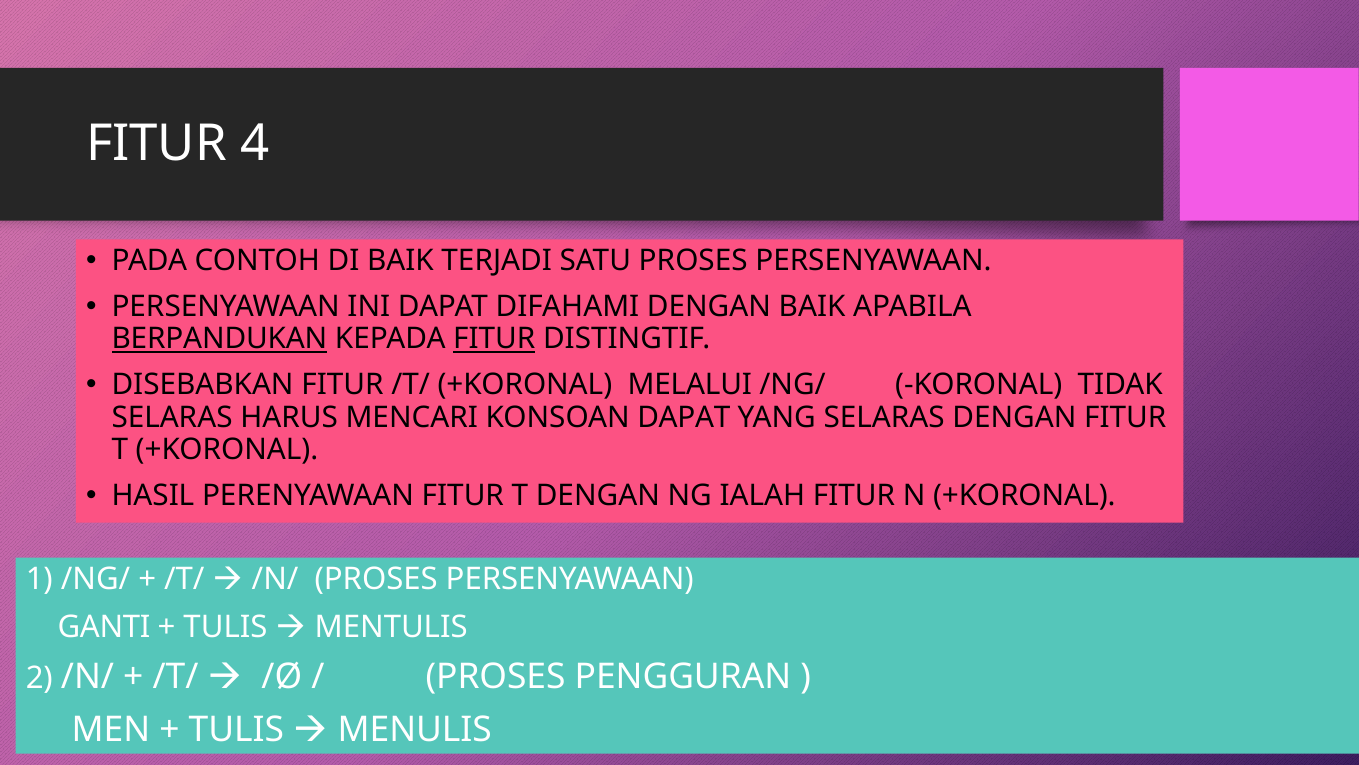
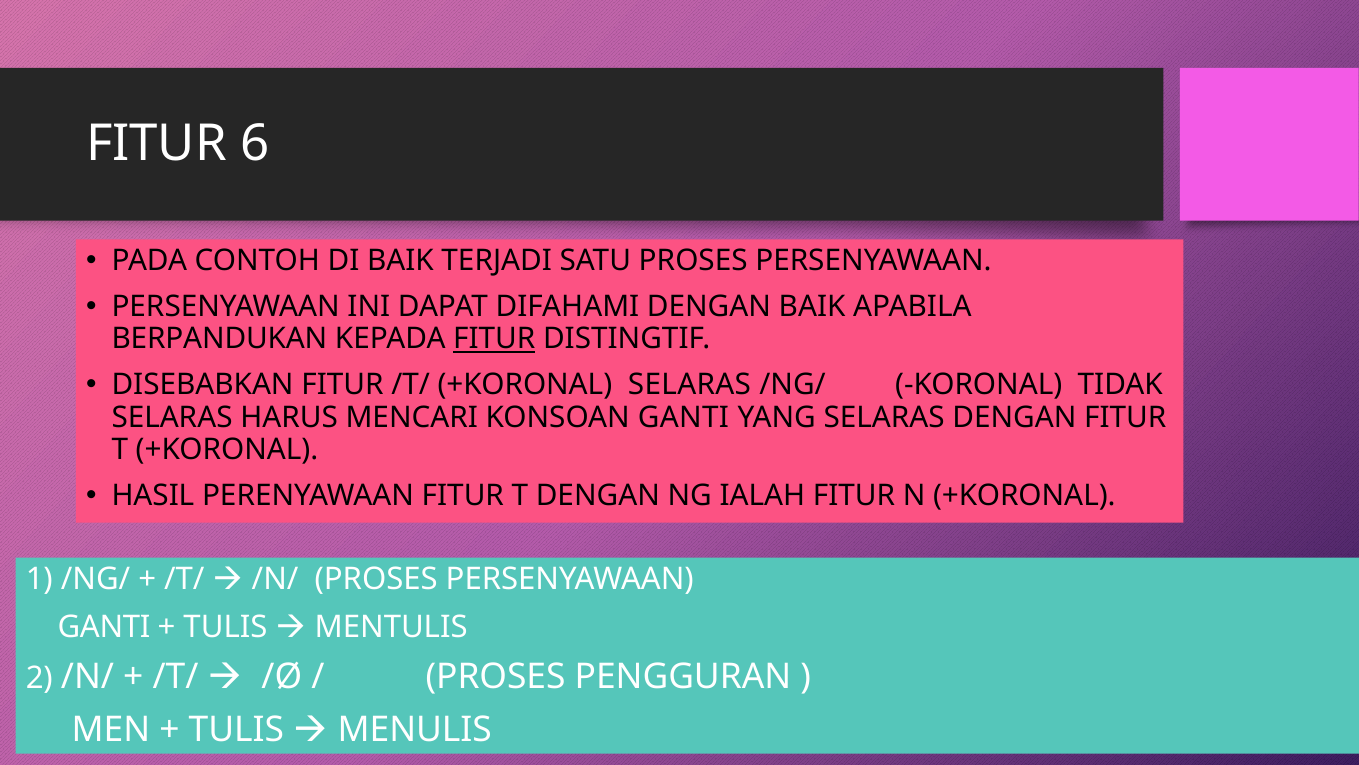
4: 4 -> 6 (255, 144)
BERPANDUKAN underline: present -> none (219, 339)
+KORONAL MELALUI: MELALUI -> SELARAS (690, 385)
KONSOAN DAPAT: DAPAT -> GANTI (684, 417)
